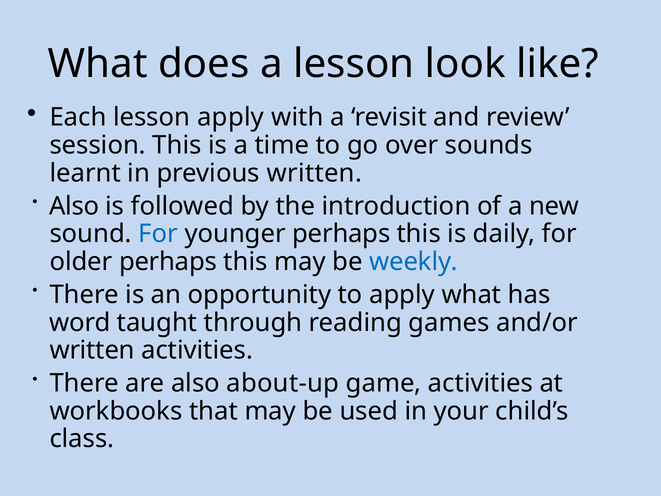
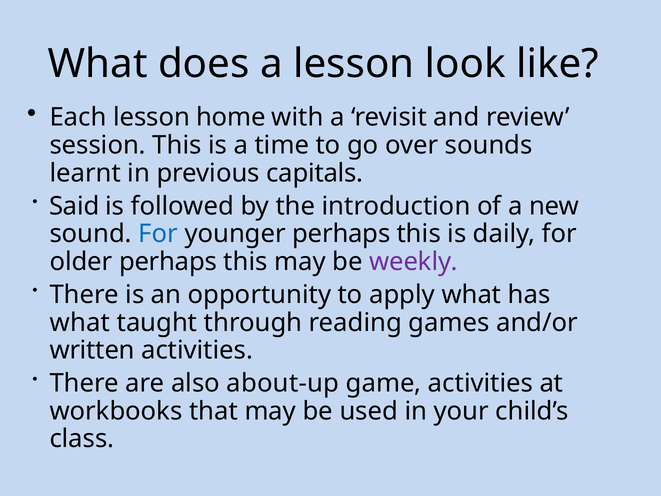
lesson apply: apply -> home (231, 117)
previous written: written -> capitals (315, 173)
Also: Also -> Said (74, 206)
weekly colour: blue -> purple (414, 262)
word: word -> what (80, 322)
